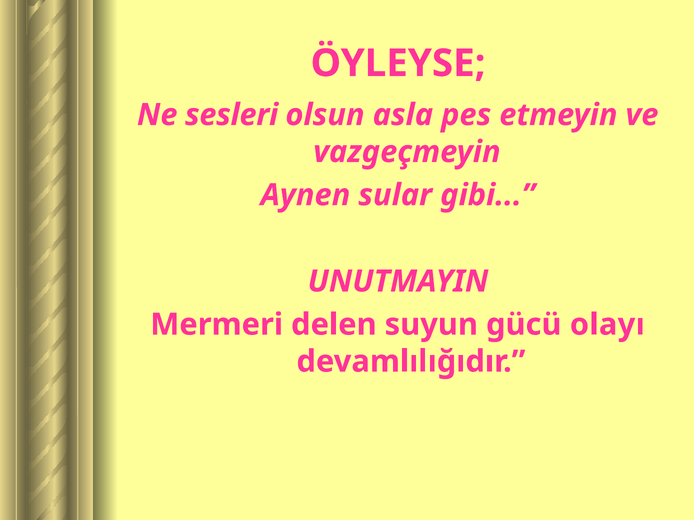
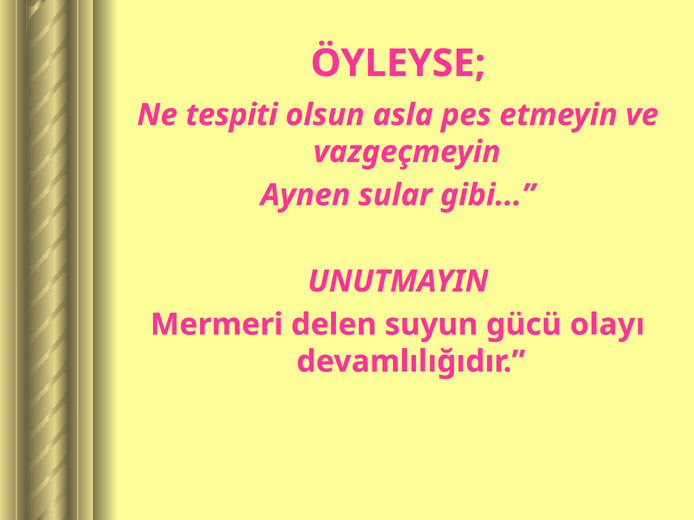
sesleri: sesleri -> tespiti (232, 115)
